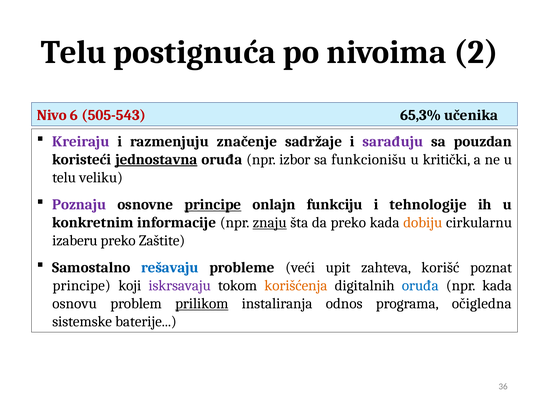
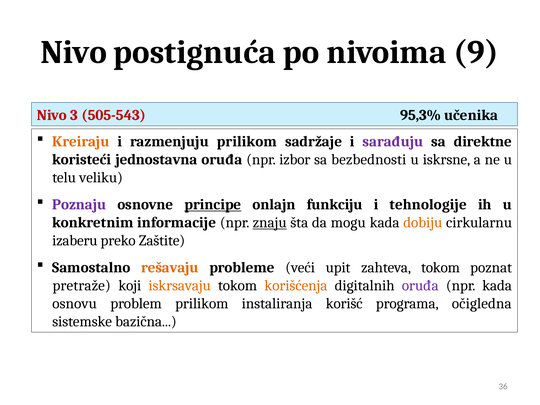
Telu: Telu -> Nivo (74, 52)
2: 2 -> 9 (476, 52)
6: 6 -> 3 (74, 115)
65,3%: 65,3% -> 95,3% (421, 115)
Kreiraju colour: purple -> orange (81, 141)
razmenjuju značenje: značenje -> prilikom (247, 141)
pouzdan: pouzdan -> direktne (483, 141)
jednostavna underline: present -> none (156, 159)
funkcionišu: funkcionišu -> bezbednosti (369, 159)
kritički: kritički -> iskrsne (447, 159)
da preko: preko -> mogu (348, 223)
rešavaju colour: blue -> orange (170, 268)
zahteva korišć: korišć -> tokom (441, 268)
principe: principe -> pretraže (82, 286)
iskrsavaju colour: purple -> orange (180, 286)
oruđa colour: blue -> purple (420, 286)
prilikom underline: present -> none (202, 304)
odnos: odnos -> korišć (344, 304)
baterije: baterije -> bazična (146, 322)
